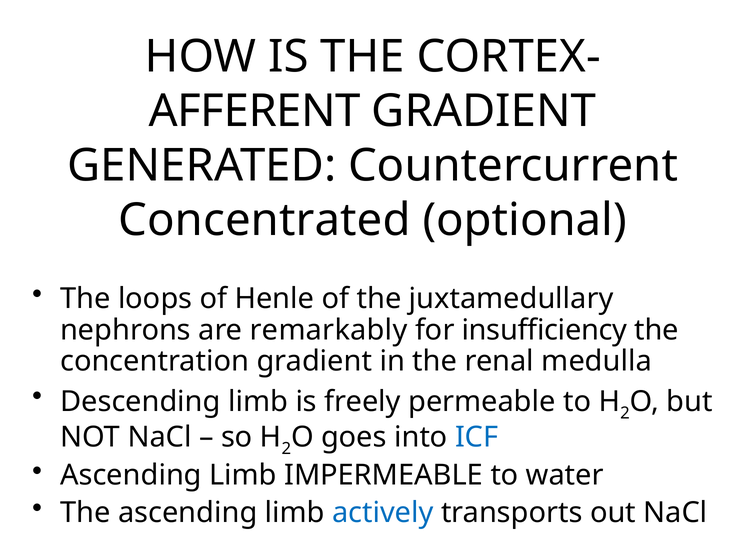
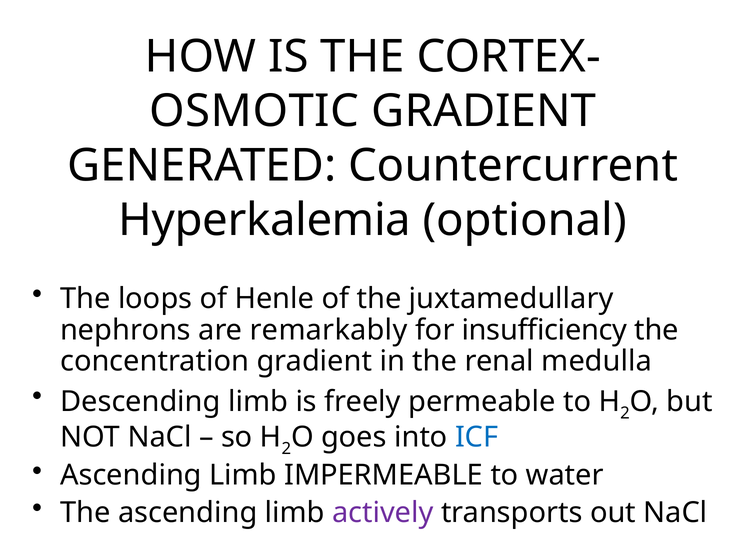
AFFERENT: AFFERENT -> OSMOTIC (254, 111)
Concentrated: Concentrated -> Hyperkalemia (265, 221)
actively colour: blue -> purple (383, 513)
